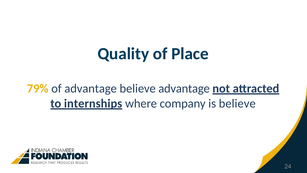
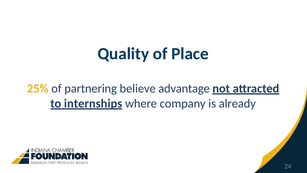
79%: 79% -> 25% (38, 88)
of advantage: advantage -> partnering (91, 88)
is believe: believe -> already (237, 103)
